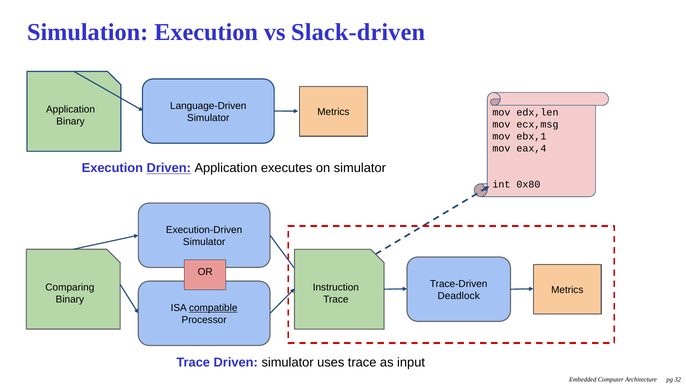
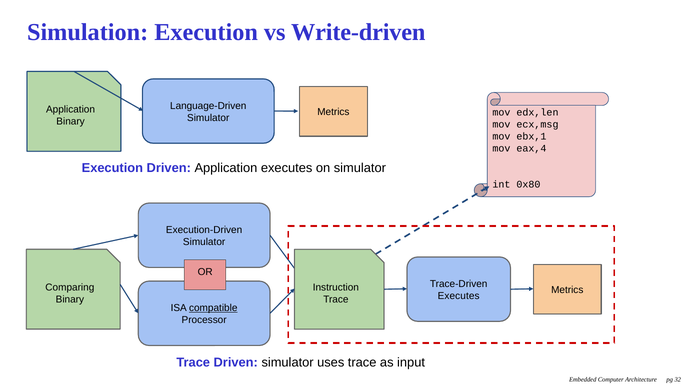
Slack-driven: Slack-driven -> Write-driven (358, 32)
Driven underline: present -> none (169, 168)
Deadlock: Deadlock -> Executes (459, 296)
